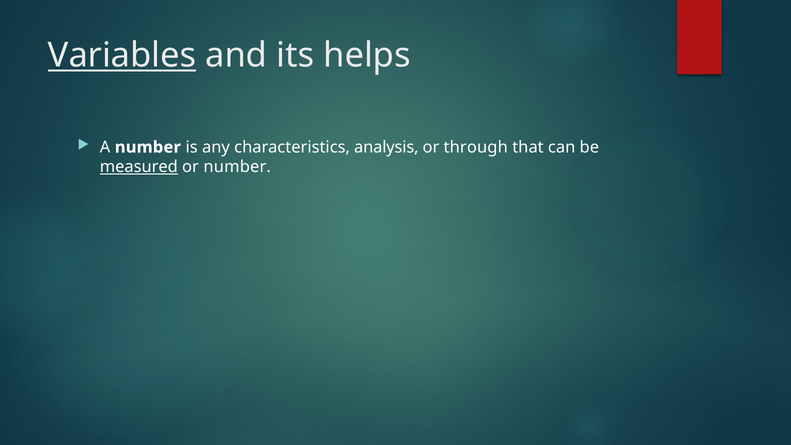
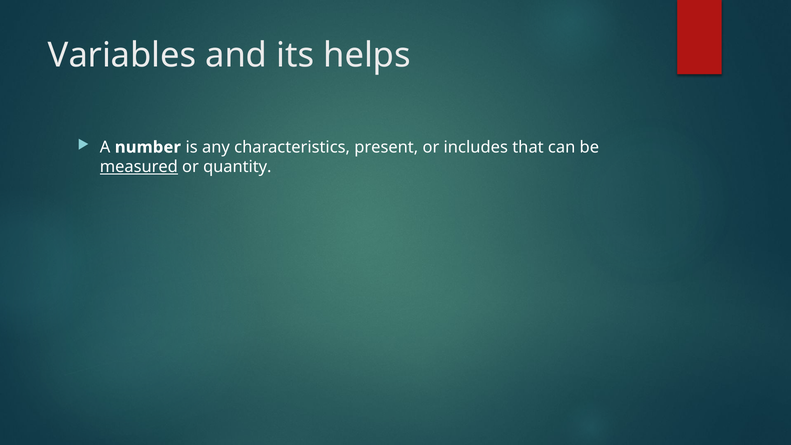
Variables underline: present -> none (122, 56)
analysis: analysis -> present (386, 147)
through: through -> includes (476, 147)
or number: number -> quantity (237, 167)
